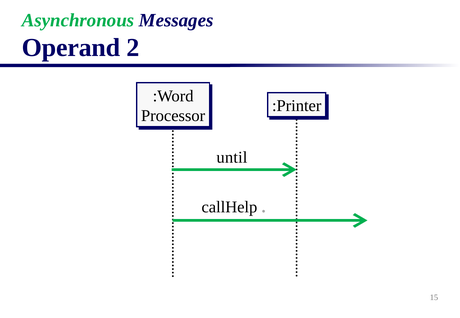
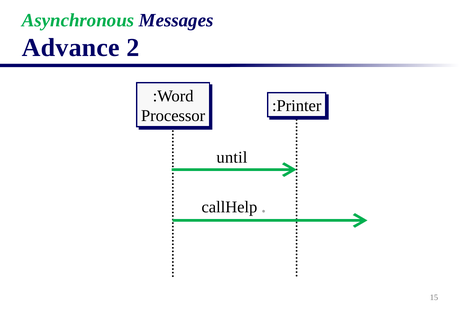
Operand: Operand -> Advance (71, 48)
